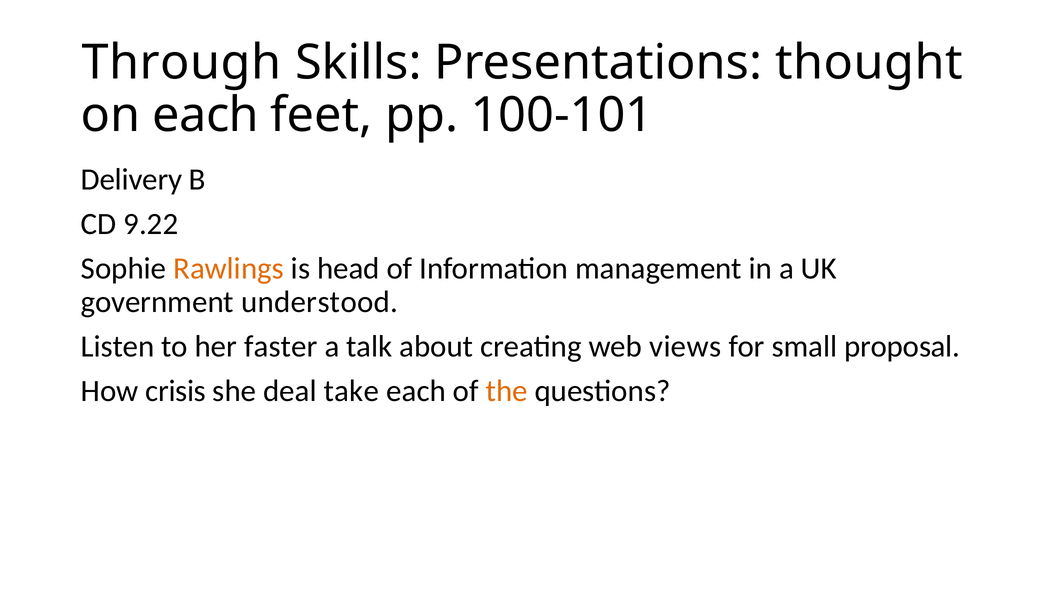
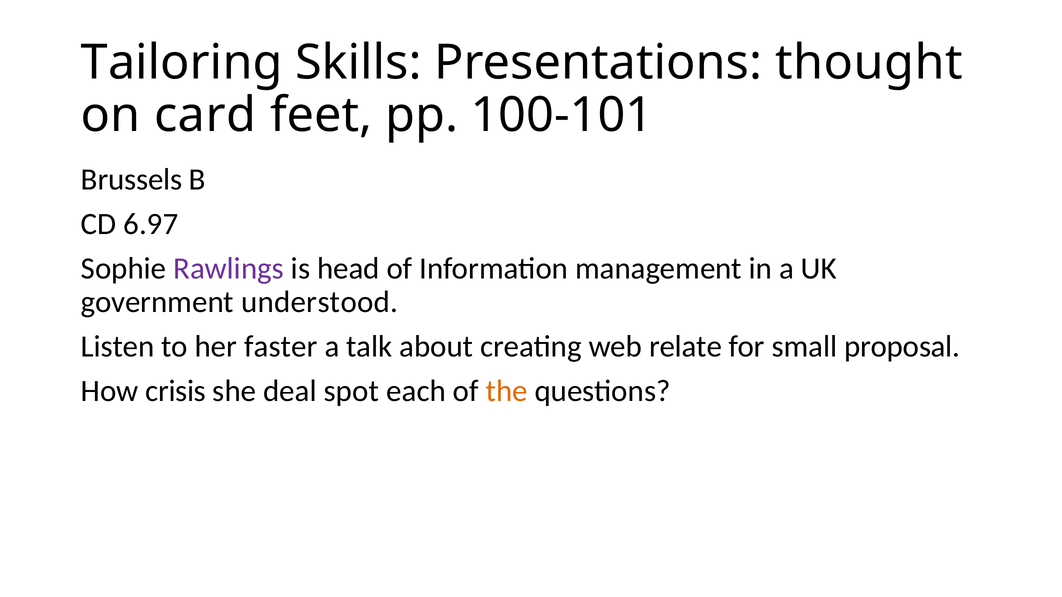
Through: Through -> Tailoring (182, 63)
on each: each -> card (205, 115)
Delivery: Delivery -> Brussels (132, 180)
9.22: 9.22 -> 6.97 (151, 224)
Rawlings colour: orange -> purple (229, 269)
views: views -> relate (686, 347)
take: take -> spot (351, 391)
